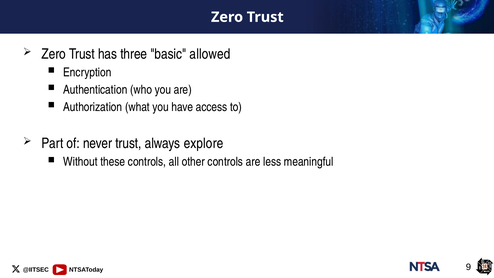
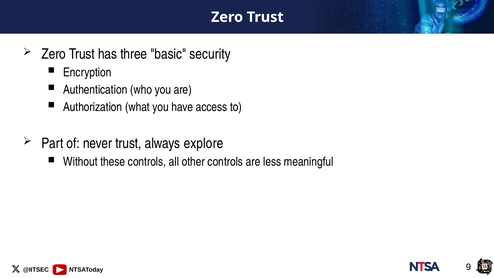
allowed: allowed -> security (210, 54)
